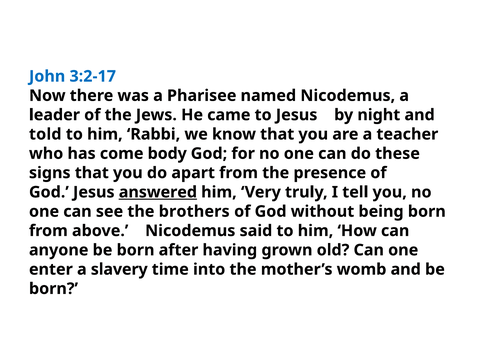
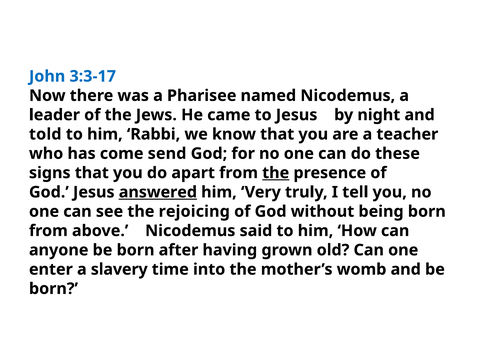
3:2-17: 3:2-17 -> 3:3-17 (93, 76)
body: body -> send (167, 154)
the underline: none -> present (276, 173)
brothers: brothers -> rejoicing (194, 212)
